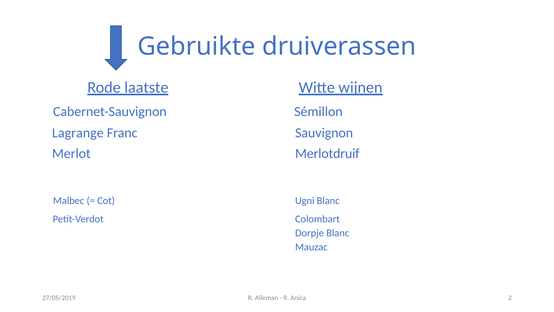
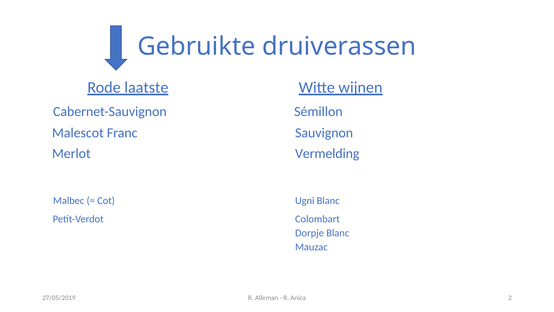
Lagrange: Lagrange -> Malescot (78, 133)
Merlotdruif: Merlotdruif -> Vermelding (327, 153)
